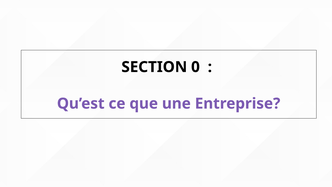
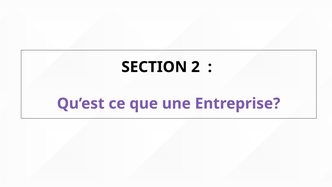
0: 0 -> 2 (195, 67)
